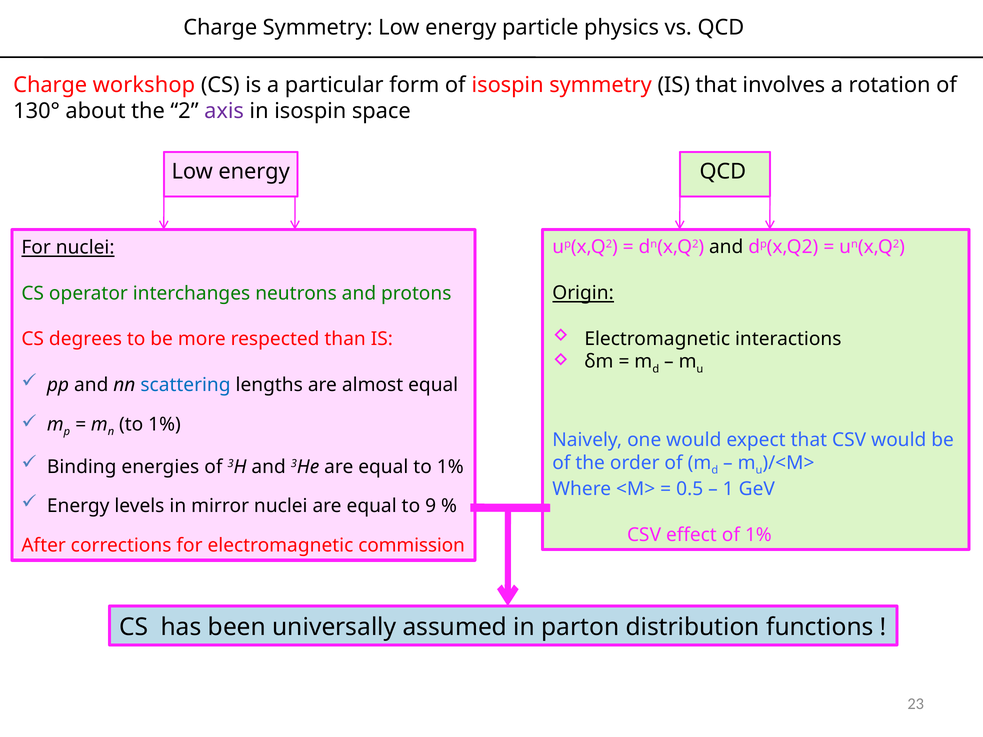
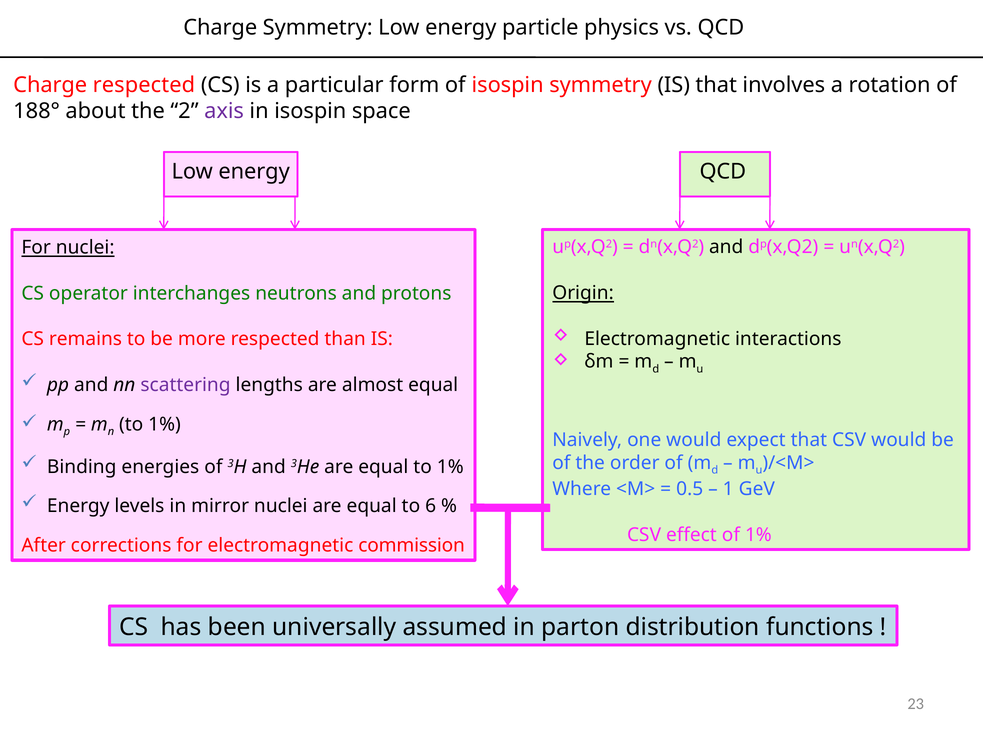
Charge workshop: workshop -> respected (144, 85)
130°: 130° -> 188° (37, 111)
degrees: degrees -> remains (85, 339)
scattering colour: blue -> purple (185, 385)
9: 9 -> 6 (431, 506)
